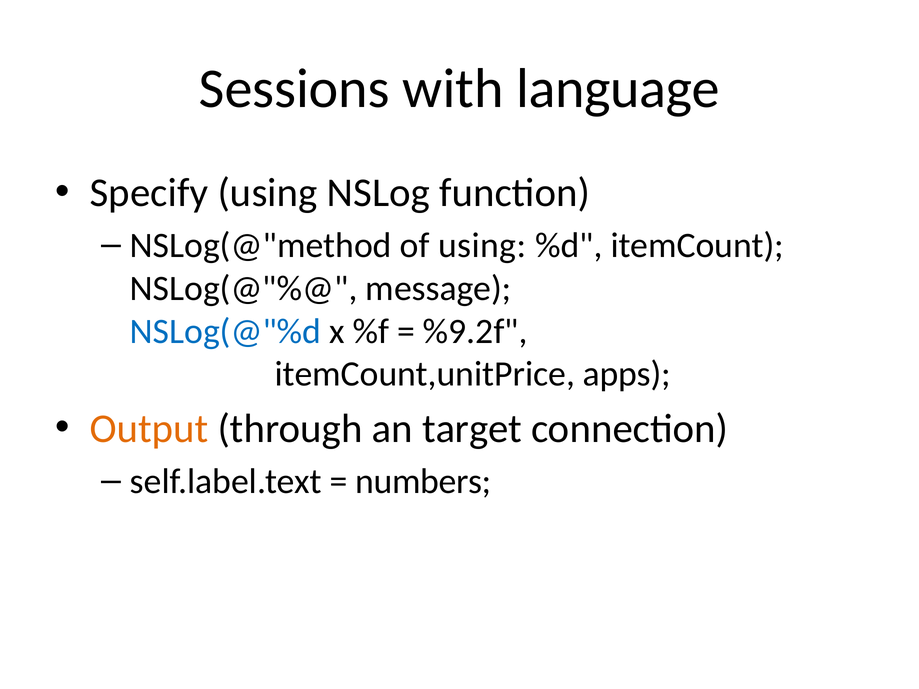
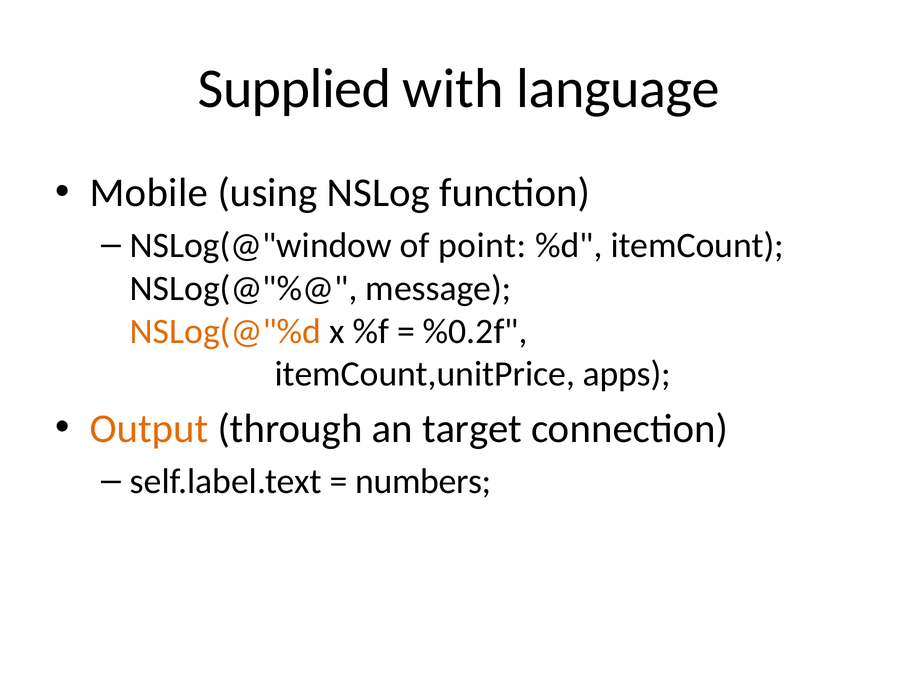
Sessions: Sessions -> Supplied (295, 89)
Specify: Specify -> Mobile (149, 193)
NSLog(@"method: NSLog(@"method -> NSLog(@"window (261, 246)
of using: using -> point (482, 246)
NSLog(@"%d colour: blue -> orange (225, 331)
%9.2f: %9.2f -> %0.2f (475, 331)
